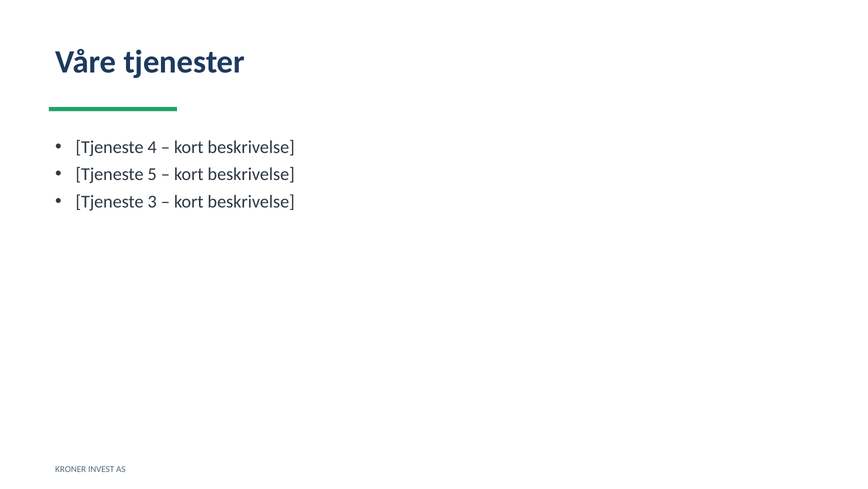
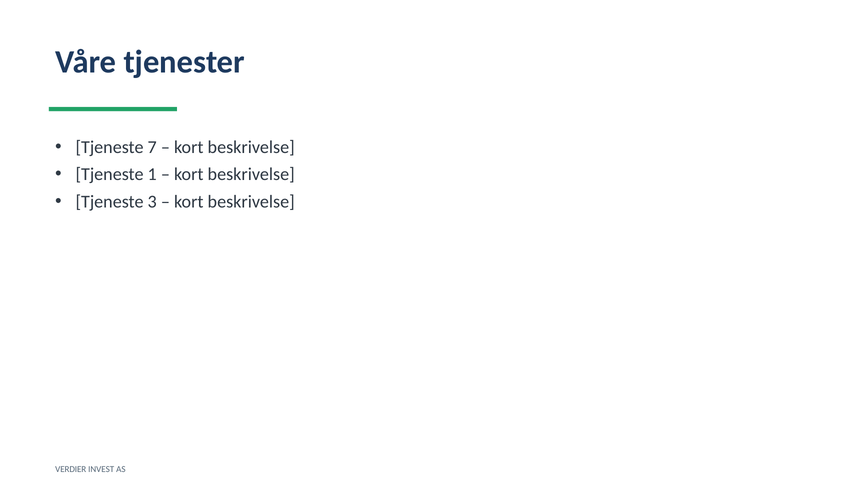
4: 4 -> 7 (152, 147)
5: 5 -> 1 (152, 174)
KRONER: KRONER -> VERDIER (71, 468)
